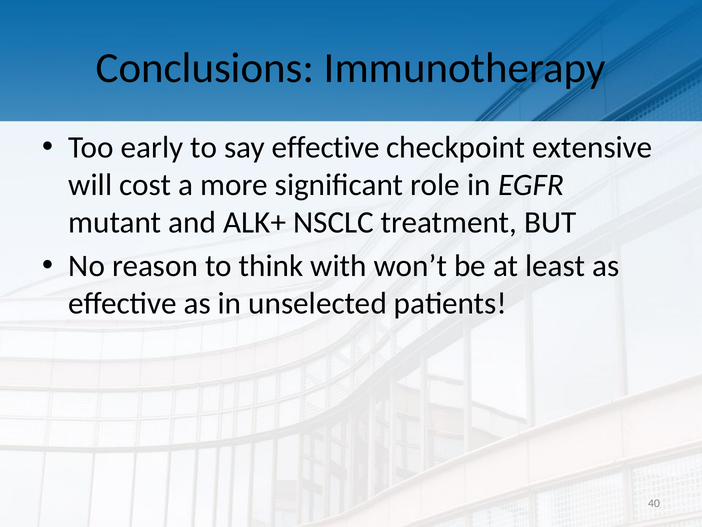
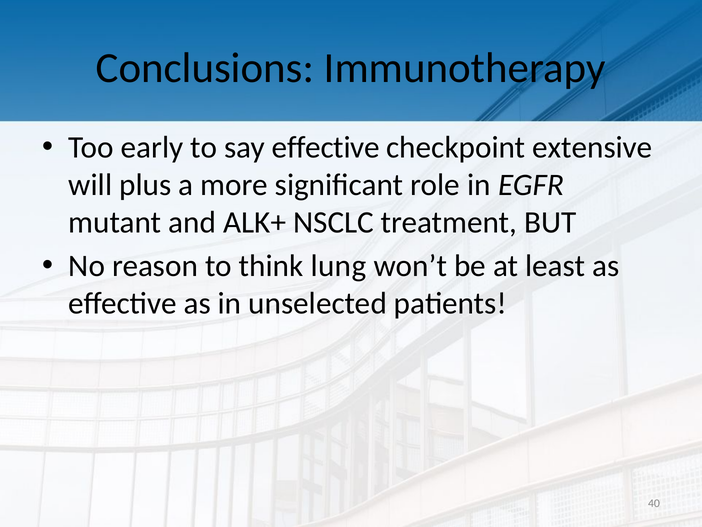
cost: cost -> plus (145, 185)
with: with -> lung (338, 266)
